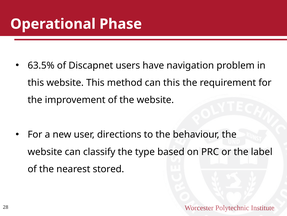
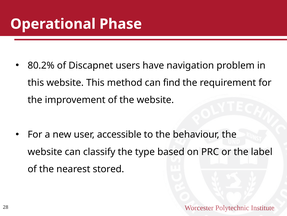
63.5%: 63.5% -> 80.2% (41, 65)
can this: this -> find (172, 82)
directions: directions -> accessible (119, 134)
